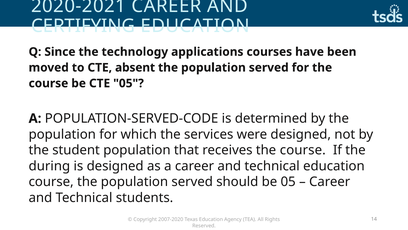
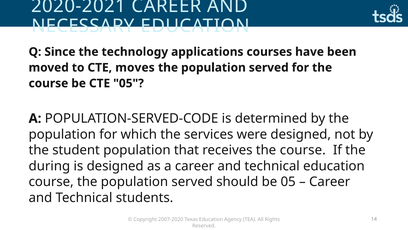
CERTIFYING: CERTIFYING -> NECESSARY (83, 26)
absent: absent -> moves (135, 67)
